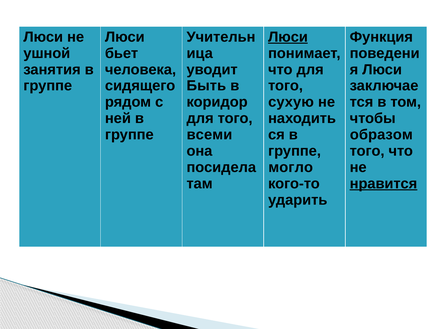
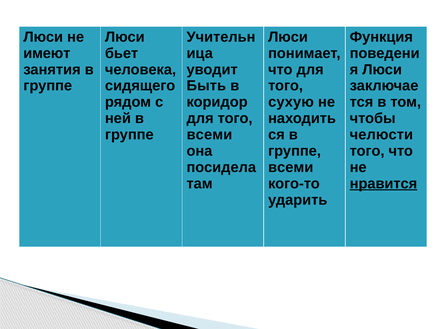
Люси underline: present -> none (288, 37)
ушной: ушной -> имеют (47, 53)
образом: образом -> челюсти (381, 135)
могло: могло -> всеми (291, 167)
